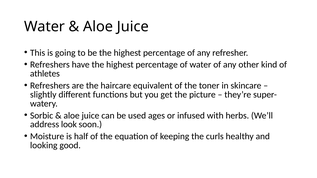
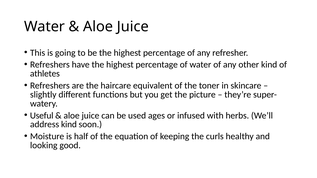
Sorbic: Sorbic -> Useful (42, 116)
address look: look -> kind (69, 125)
